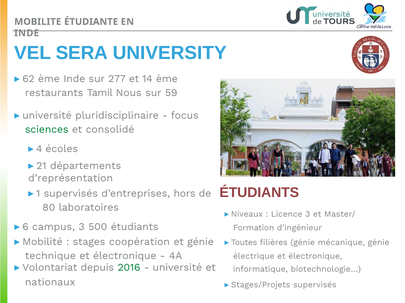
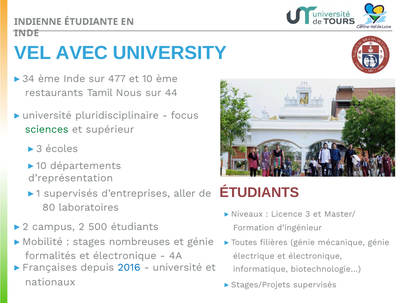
MOBILITE: MOBILITE -> INDIENNE (38, 22)
SERA: SERA -> AVEC (82, 53)
62: 62 -> 34 (28, 79)
277: 277 -> 477 (117, 79)
et 14: 14 -> 10 (147, 79)
59: 59 -> 44 (171, 93)
consolidé: consolidé -> supérieur (110, 130)
4: 4 -> 3 (39, 149)
21: 21 -> 10 (41, 166)
hors: hors -> aller (185, 194)
6: 6 -> 2 (25, 227)
campus 3: 3 -> 2 (82, 227)
coopération: coopération -> nombreuses (140, 242)
technique: technique -> formalités (51, 256)
Volontariat: Volontariat -> Françaises (50, 268)
2016 colour: green -> blue (129, 268)
